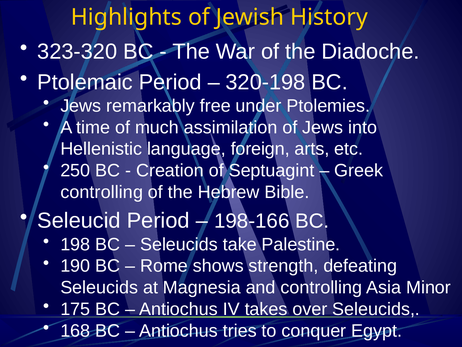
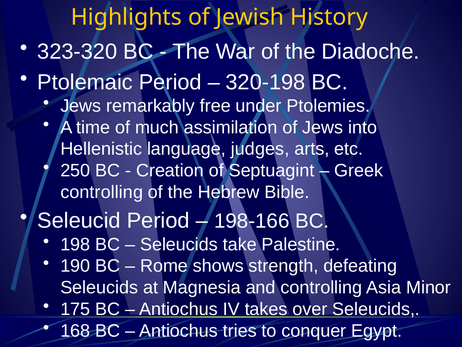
foreign: foreign -> judges (260, 149)
